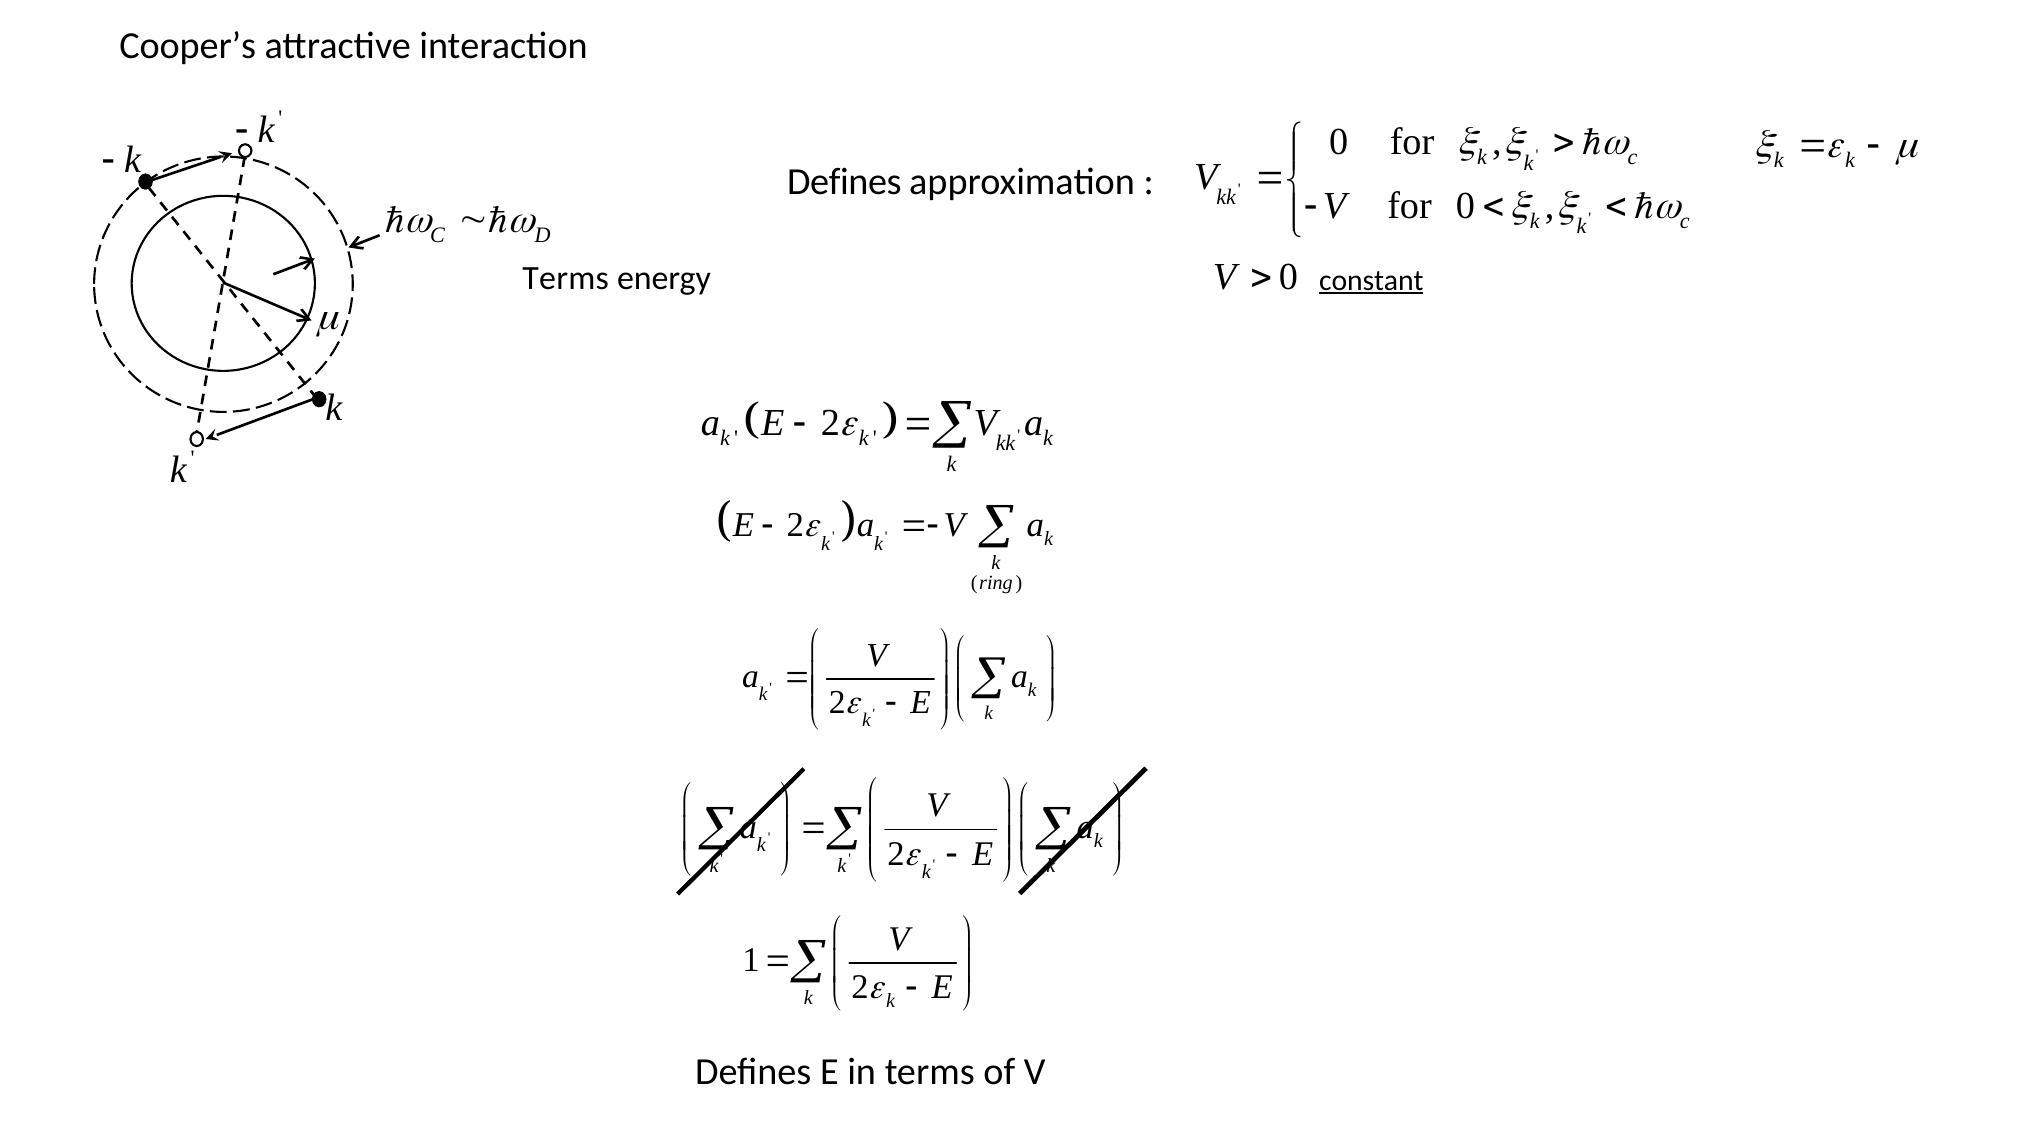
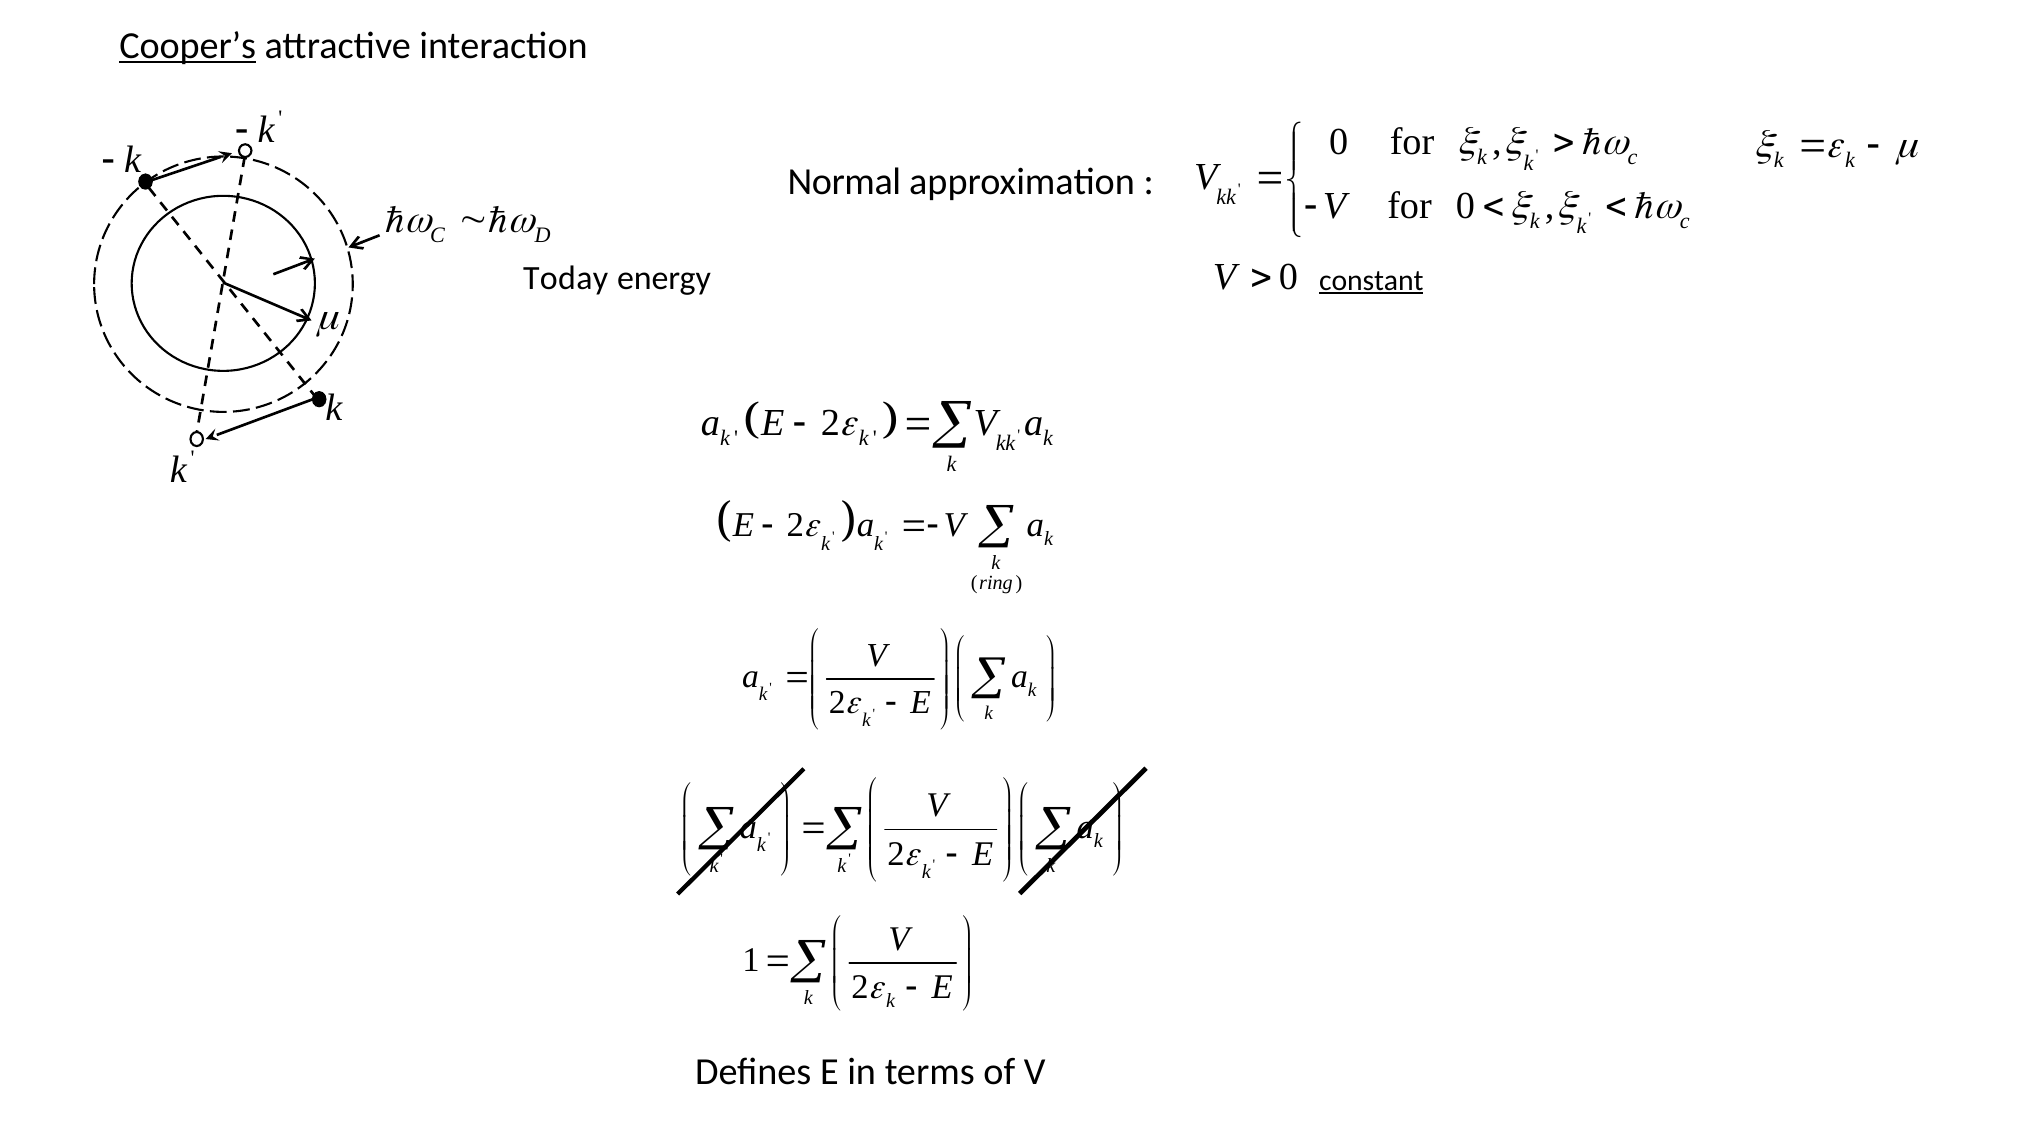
Cooper’s underline: none -> present (188, 46)
Defines: Defines -> Normal (844, 181)
Terms: Terms -> Today (566, 279)
